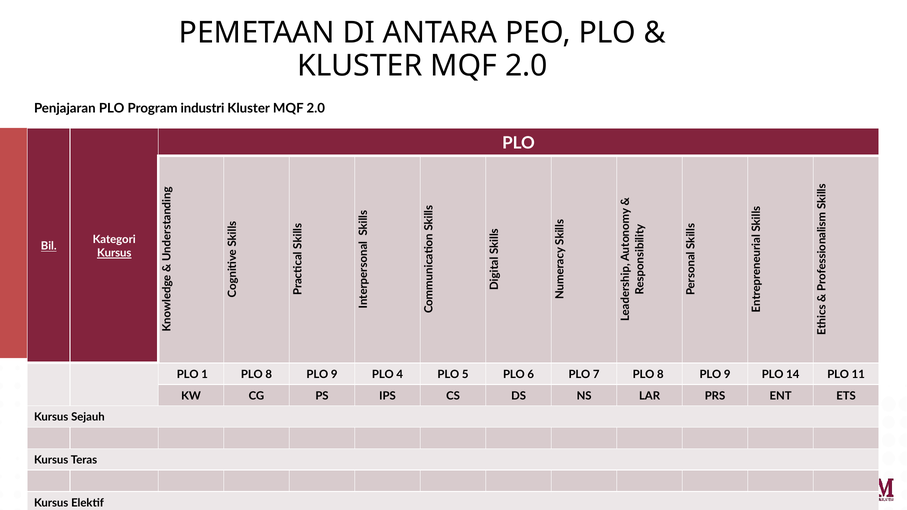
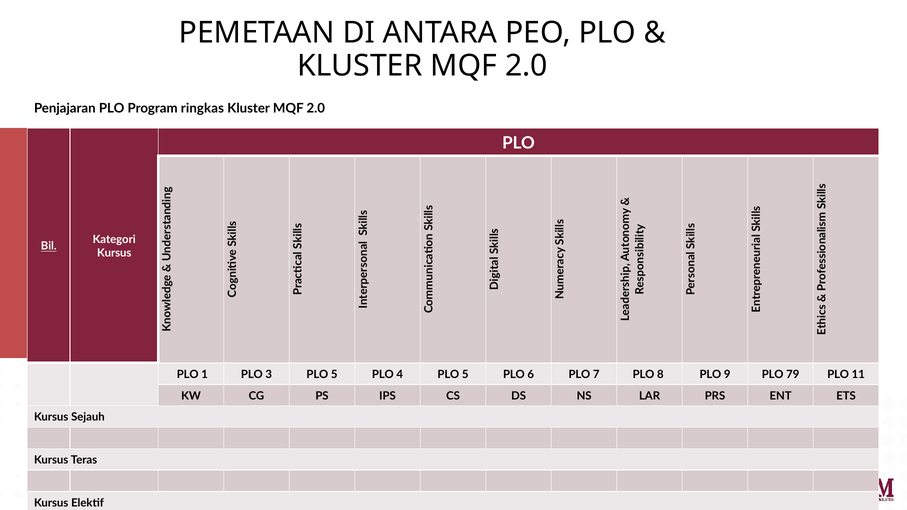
industri: industri -> ringkas (202, 108)
Kursus underline: present -> none (114, 253)
1 PLO 8: 8 -> 3 (269, 375)
9: 9 -> 5 (334, 375)
14: 14 -> 79 (793, 375)
